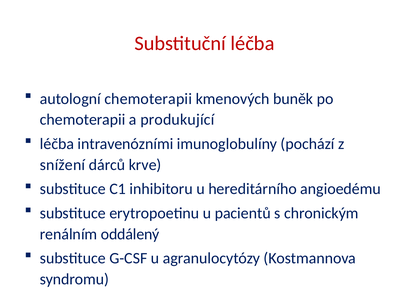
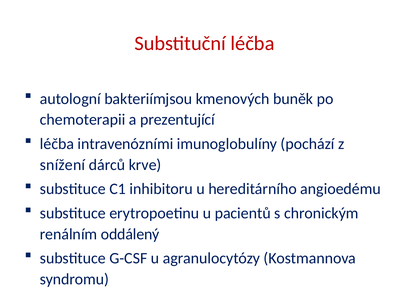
autologní chemoterapii: chemoterapii -> bakteriímjsou (148, 99)
produkující: produkující -> prezentující (177, 120)
